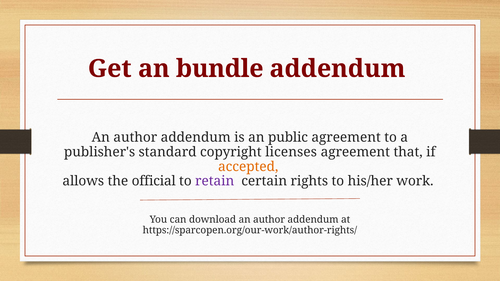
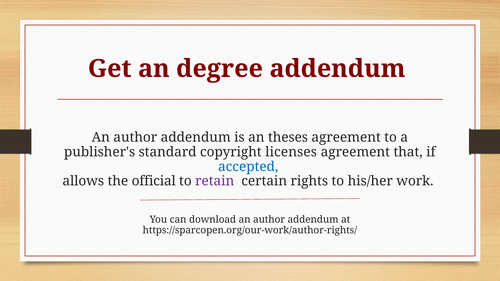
bundle: bundle -> degree (220, 69)
public: public -> theses (288, 137)
accepted colour: orange -> blue (248, 167)
